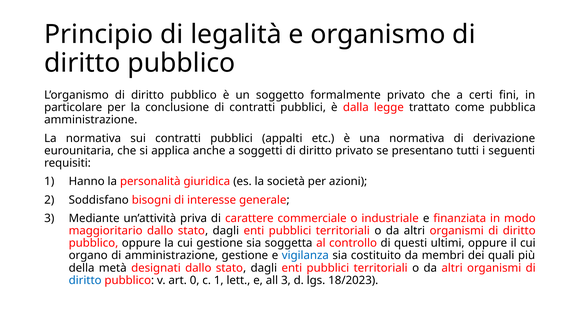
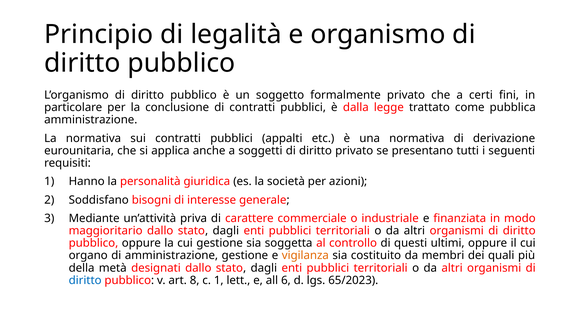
vigilanza colour: blue -> orange (305, 256)
0: 0 -> 8 (195, 281)
all 3: 3 -> 6 (286, 281)
18/2023: 18/2023 -> 65/2023 (353, 281)
